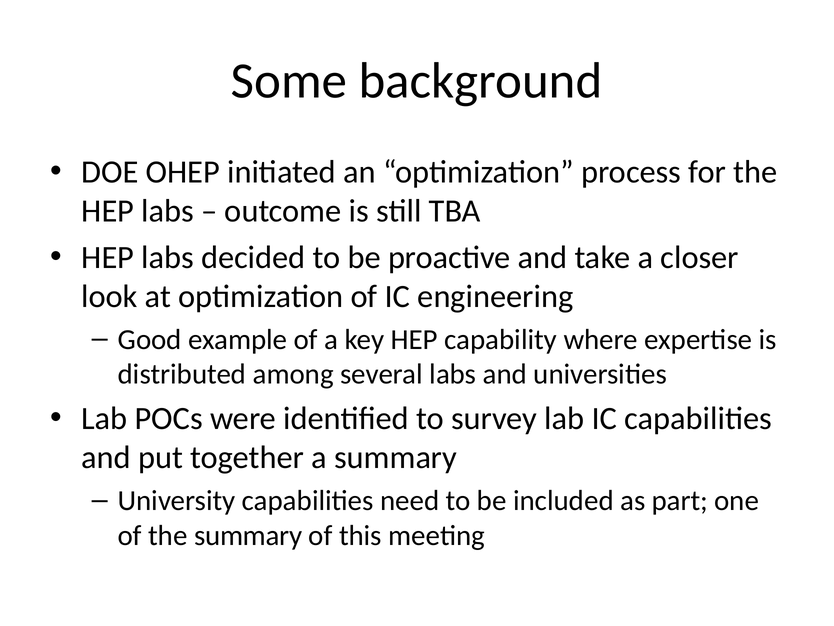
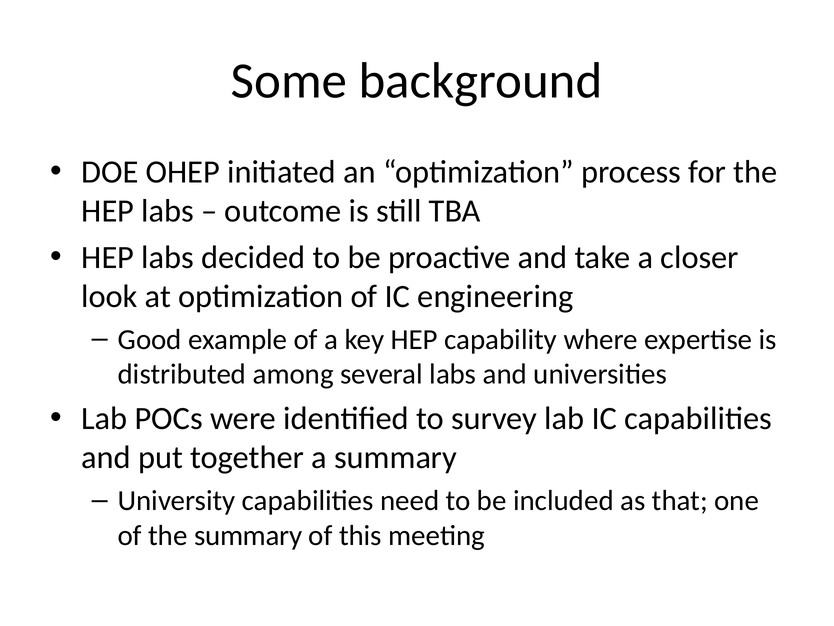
part: part -> that (680, 500)
